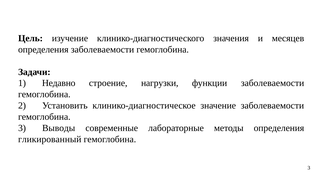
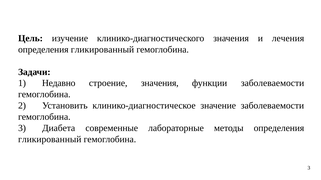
месяцев: месяцев -> лечения (288, 38)
заболеваемости: заболеваемости -> гликированный (102, 50)
строение нагрузки: нагрузки -> значения (160, 83)
Выводы: Выводы -> Диабета (59, 128)
